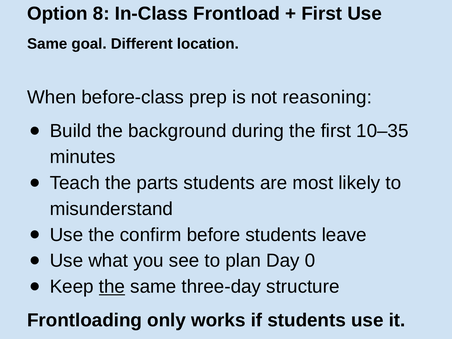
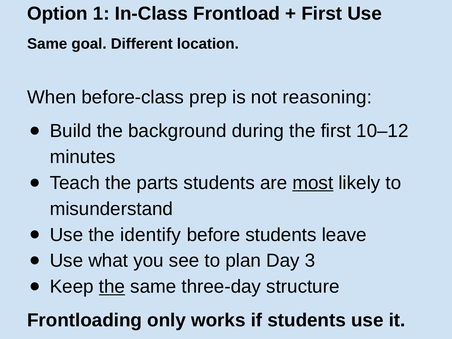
8: 8 -> 1 (101, 14)
10–35: 10–35 -> 10–12 (382, 131)
most underline: none -> present (313, 183)
confirm: confirm -> identify (151, 235)
0: 0 -> 3 (310, 261)
